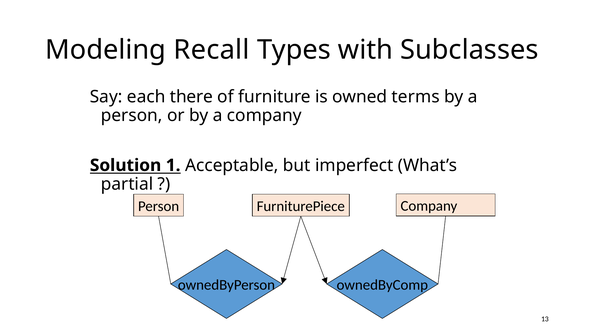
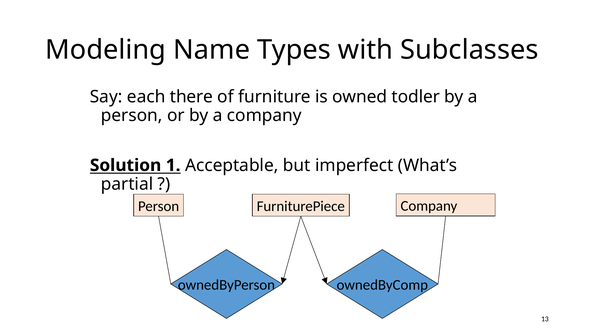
Recall: Recall -> Name (212, 50)
terms: terms -> todler (416, 97)
